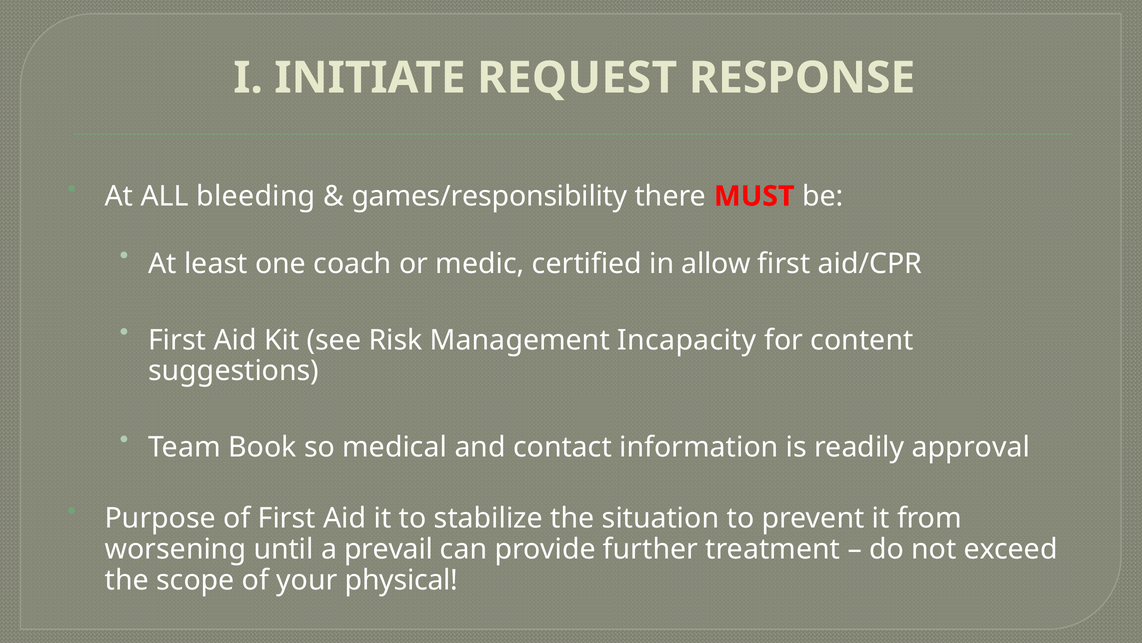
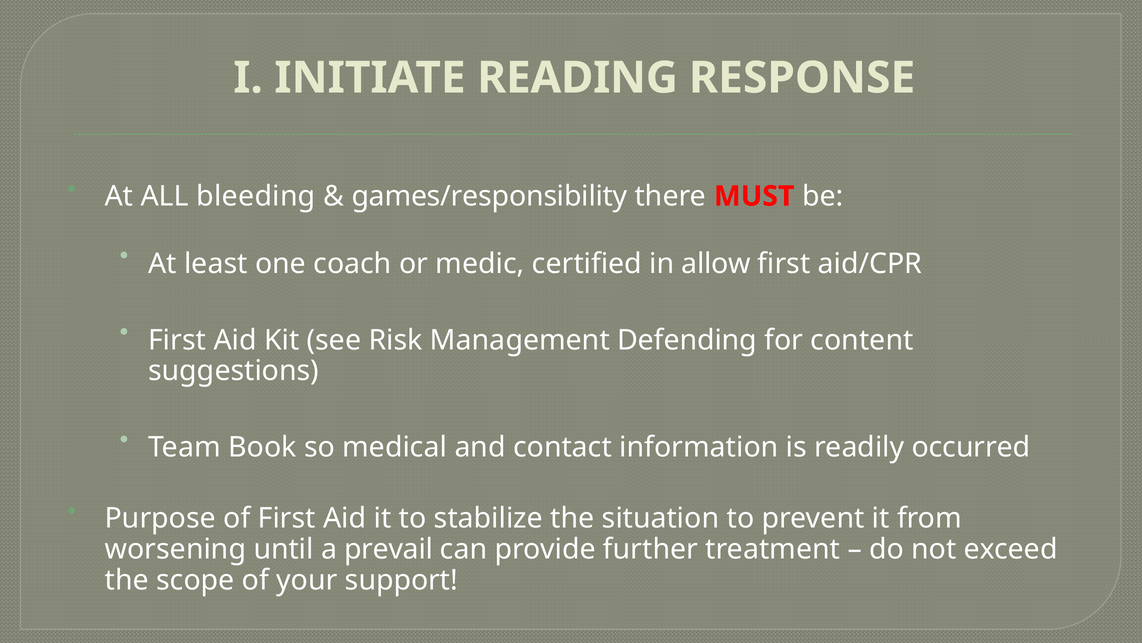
REQUEST: REQUEST -> READING (578, 78)
Incapacity: Incapacity -> Defending (687, 340)
approval: approval -> occurred (971, 447)
physical: physical -> support (401, 580)
